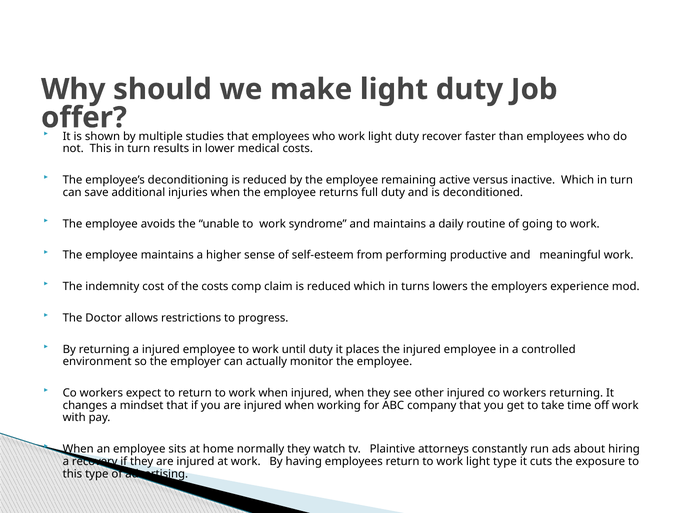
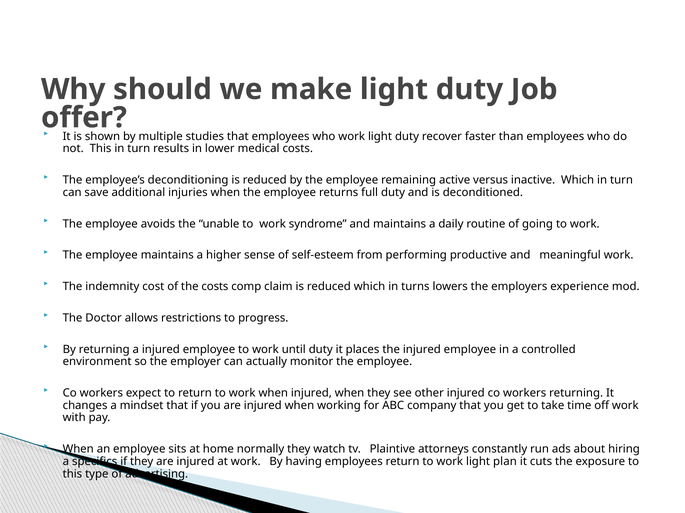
recovery: recovery -> specifics (95, 462)
light type: type -> plan (505, 462)
